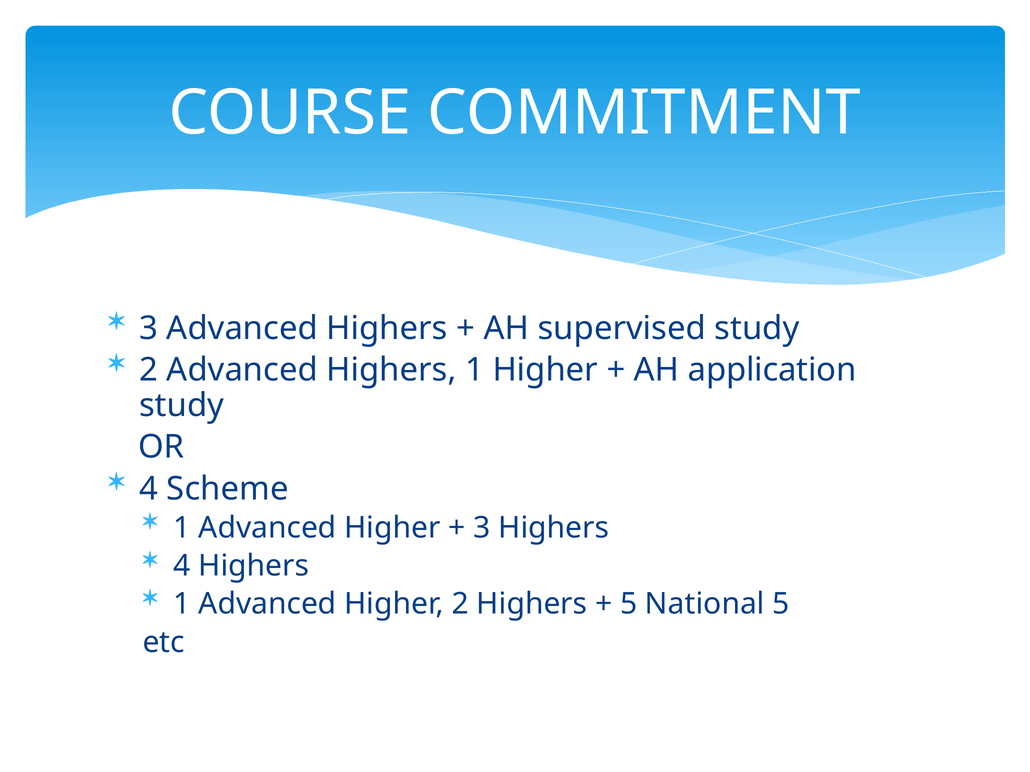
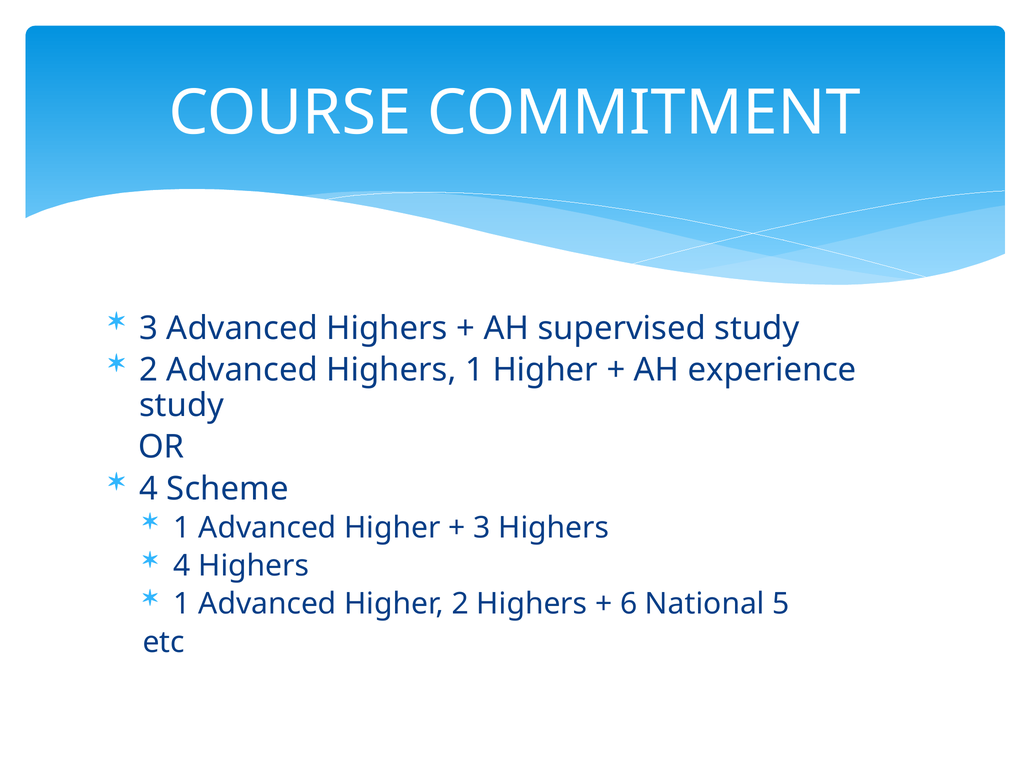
application: application -> experience (772, 370)
5: 5 -> 6 (629, 604)
